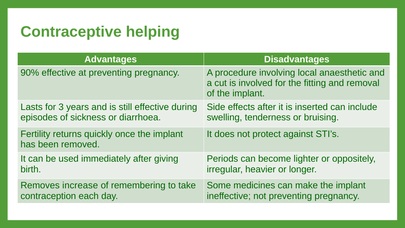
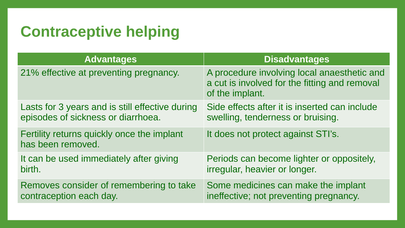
90%: 90% -> 21% (30, 73)
increase: increase -> consider (80, 185)
